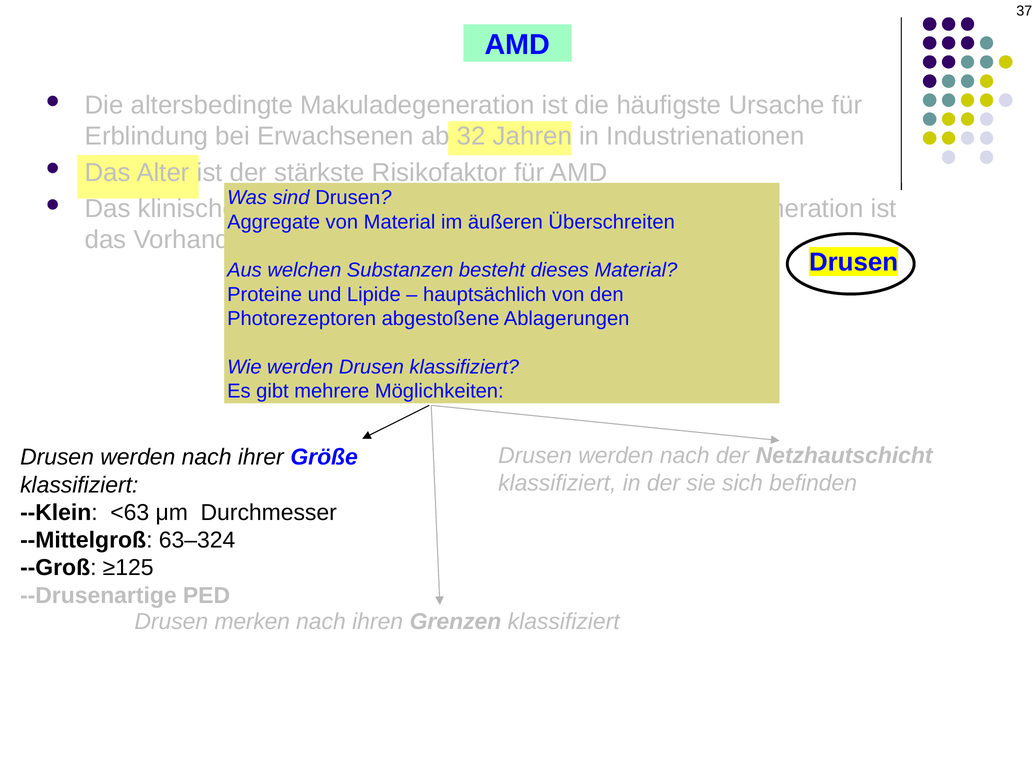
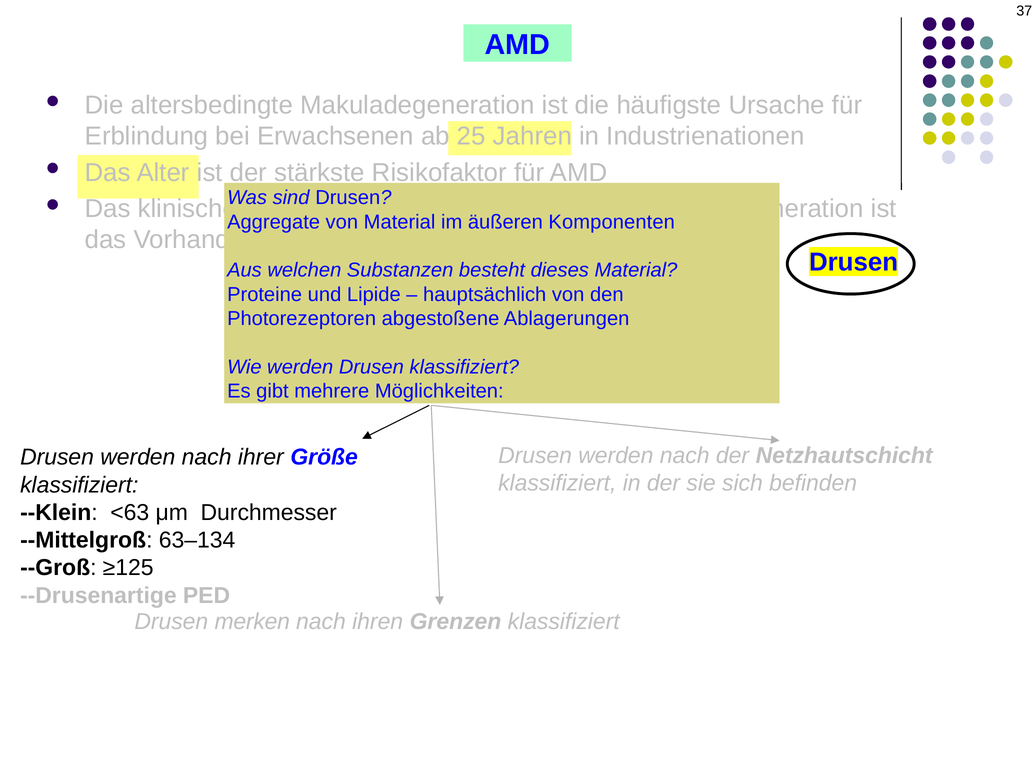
32: 32 -> 25 (471, 136)
Überschreiten: Überschreiten -> Komponenten (612, 222)
63–324: 63–324 -> 63–134 (197, 540)
